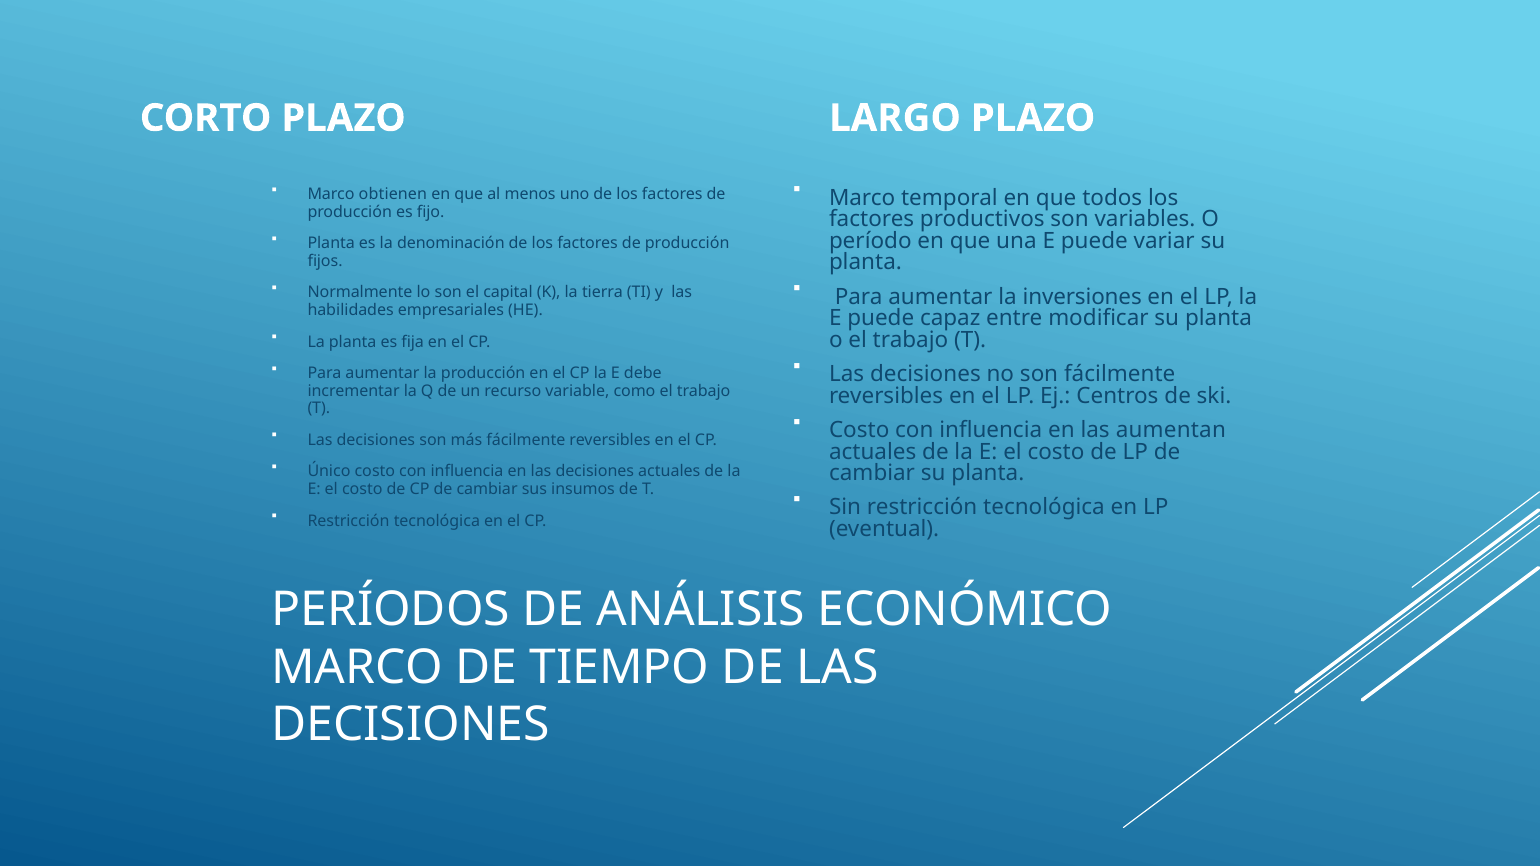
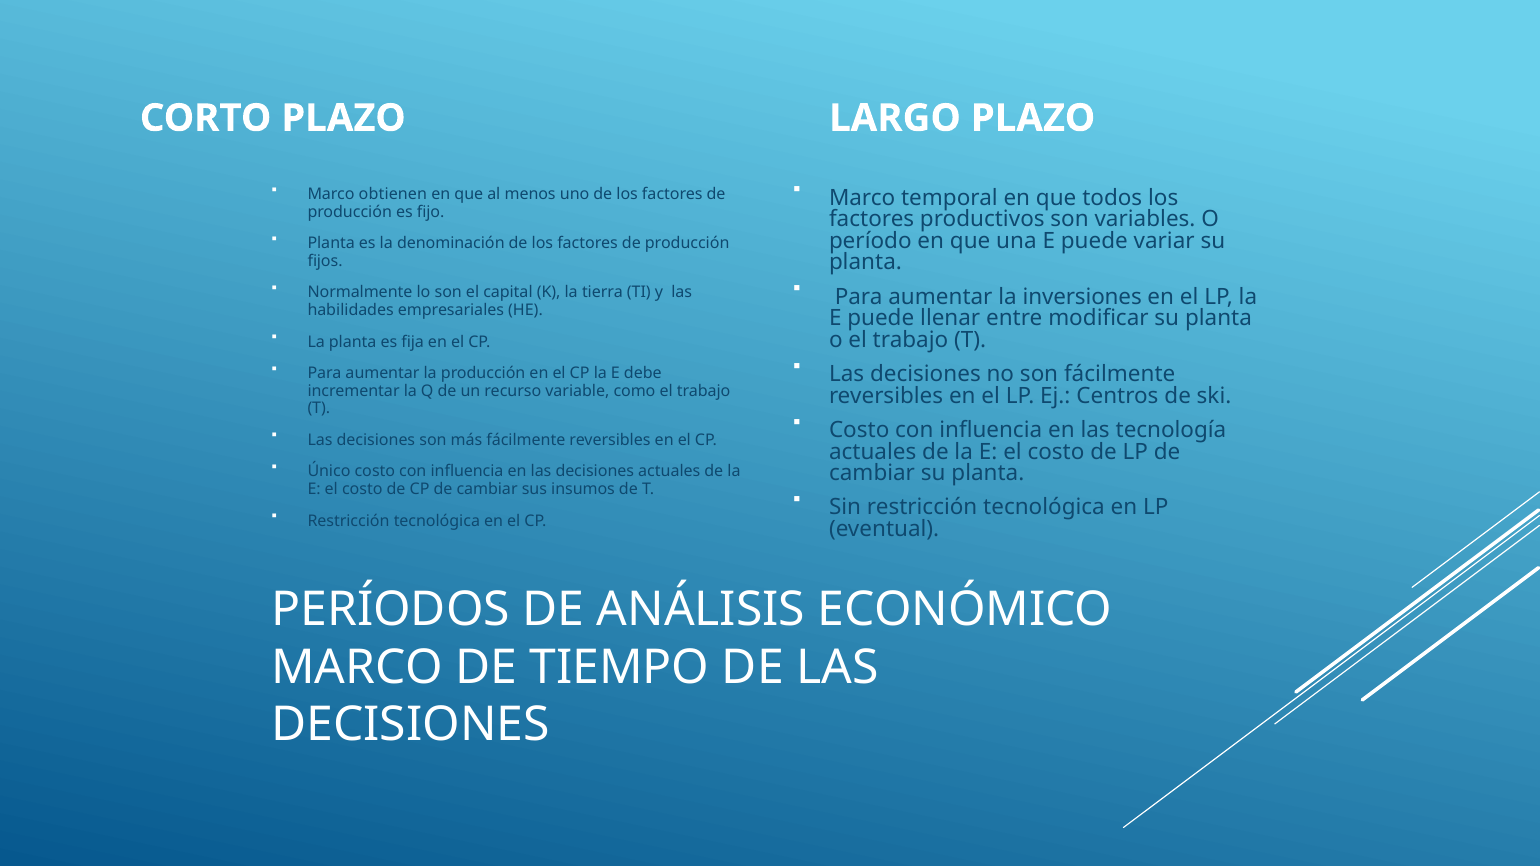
capaz: capaz -> llenar (950, 318)
aumentan: aumentan -> tecnología (1171, 430)
